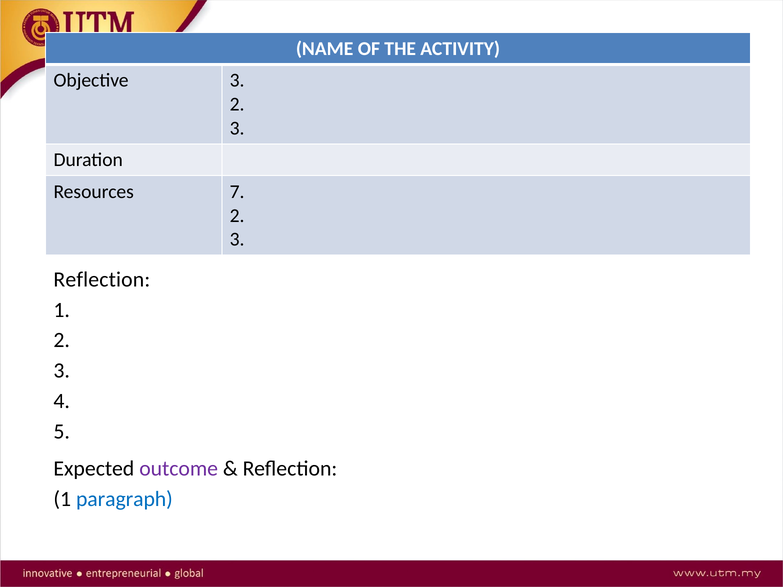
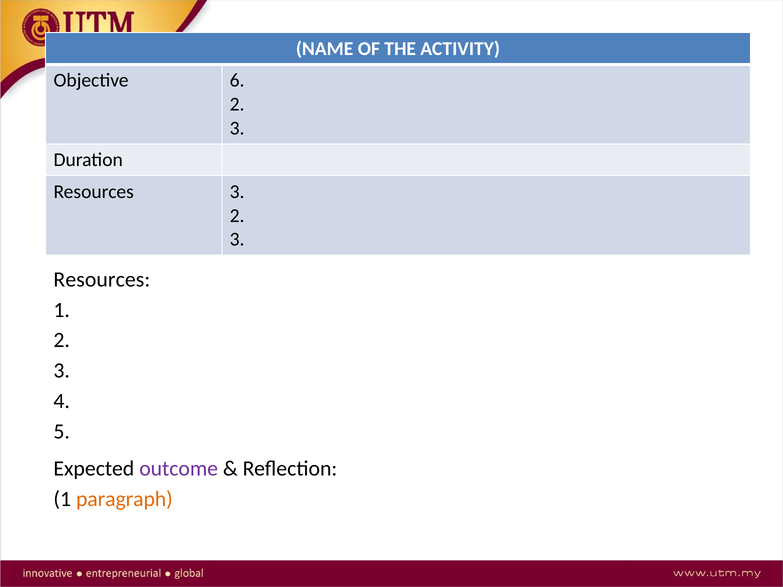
Objective 3: 3 -> 6 (237, 80)
Resources 7: 7 -> 3 (237, 192)
Reflection: Reflection -> Resources (102, 280)
paragraph colour: blue -> orange (124, 499)
